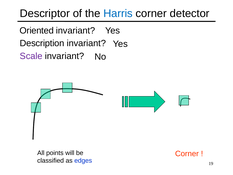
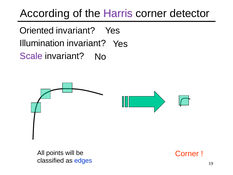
Descriptor: Descriptor -> According (45, 13)
Harris colour: blue -> purple (118, 13)
Description: Description -> Illumination (42, 43)
